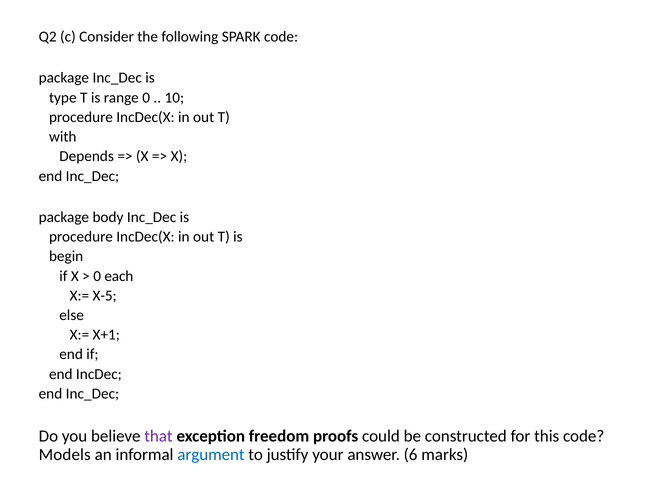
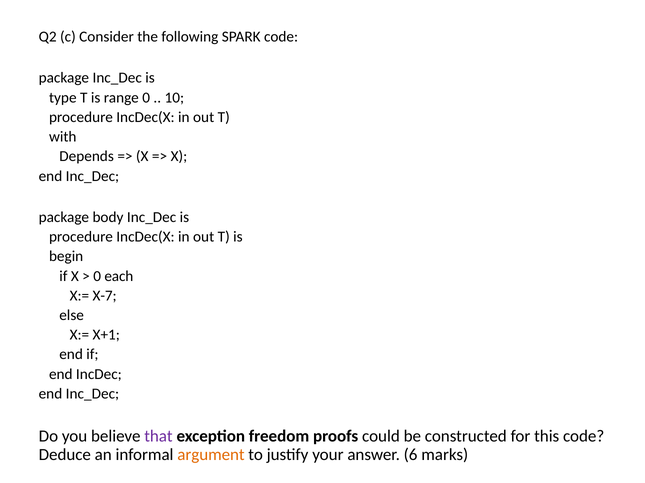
X-5: X-5 -> X-7 (105, 296)
Models: Models -> Deduce (65, 455)
argument colour: blue -> orange (211, 455)
